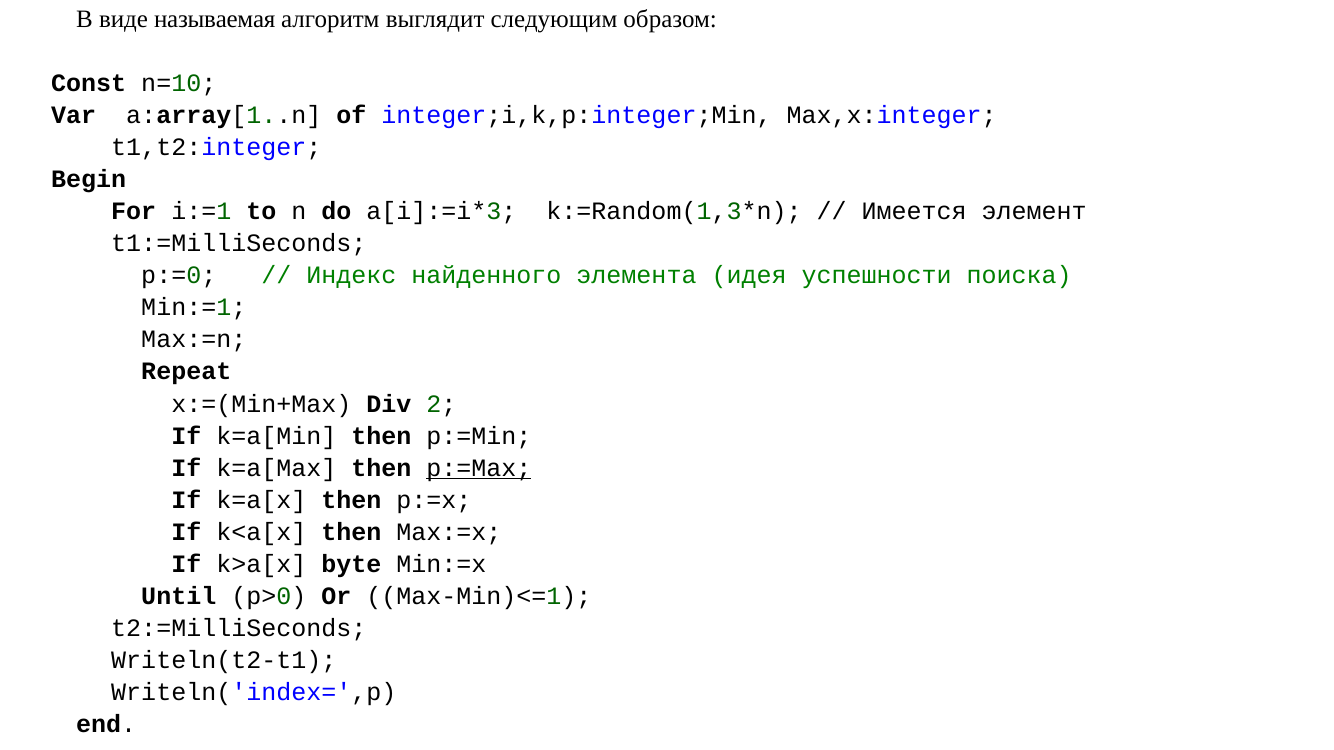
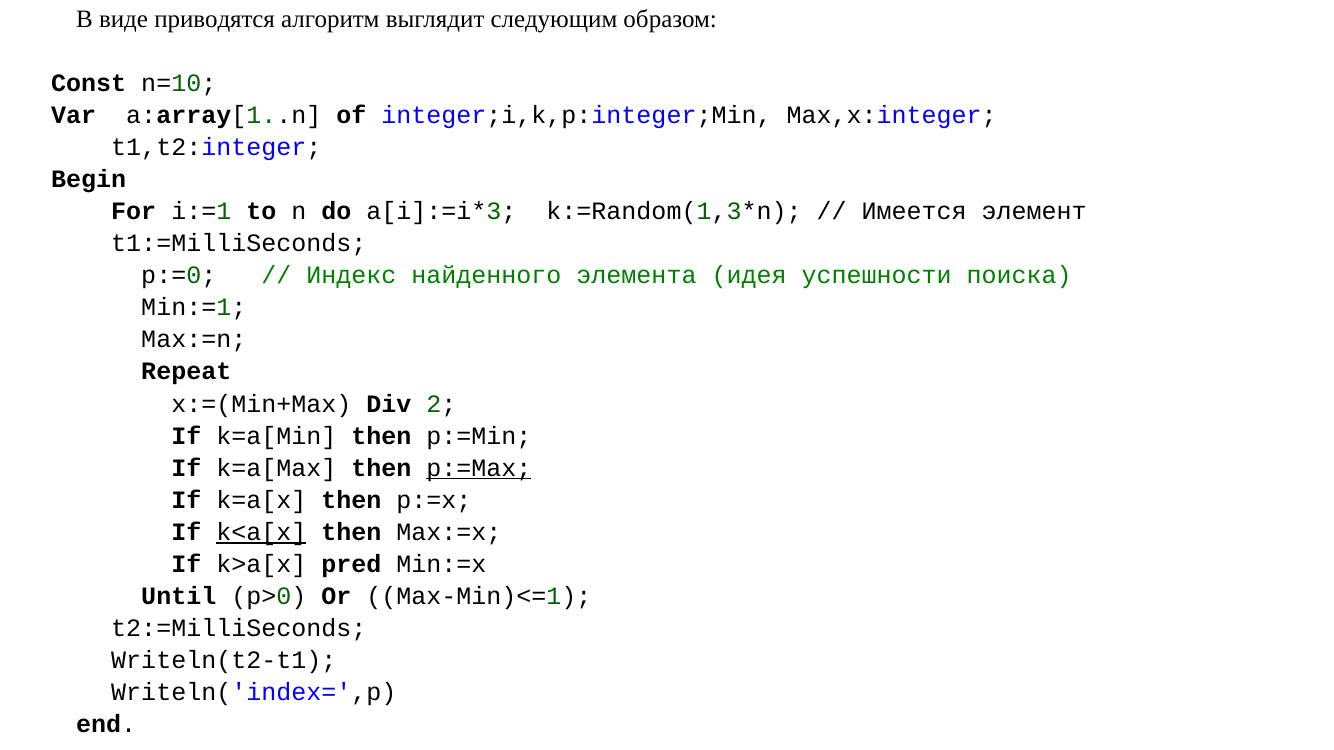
называемая: называемая -> приводятся (215, 19)
k<a[x underline: none -> present (261, 532)
byte: byte -> pred (351, 565)
